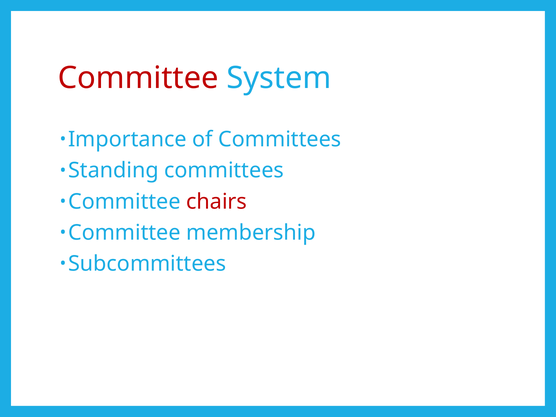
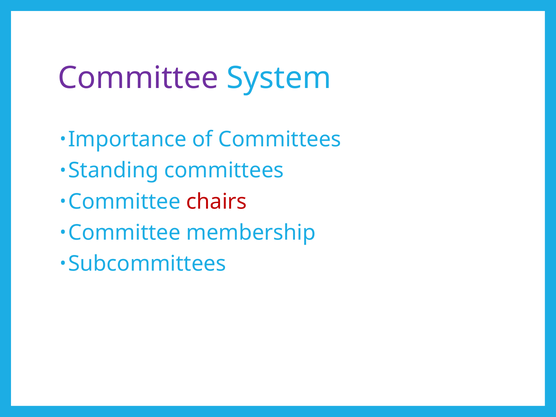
Committee colour: red -> purple (138, 78)
